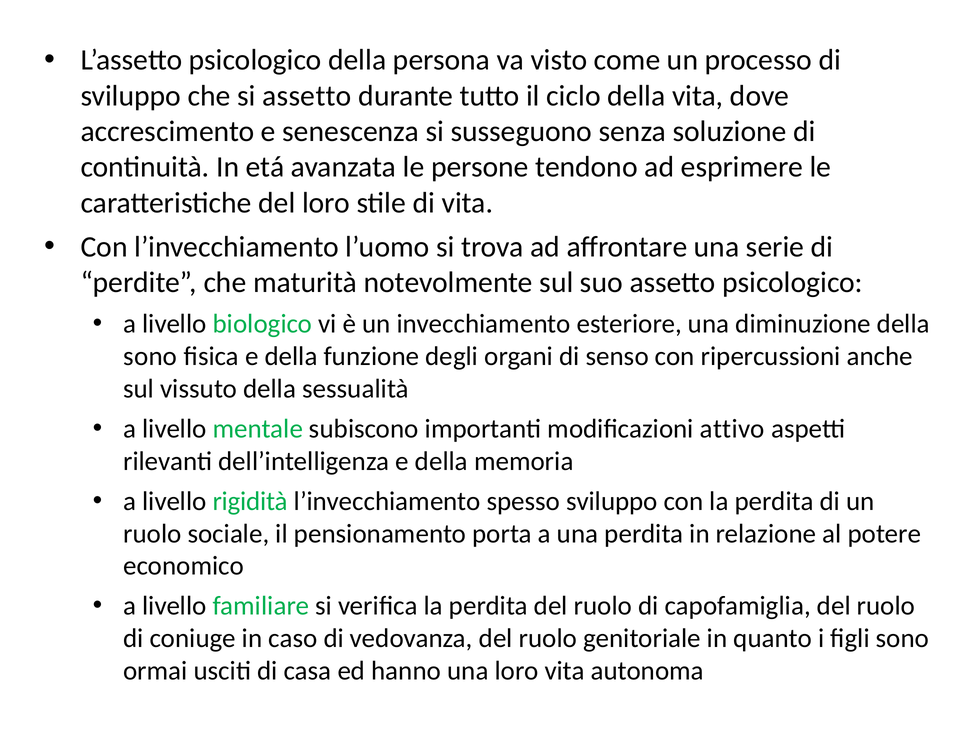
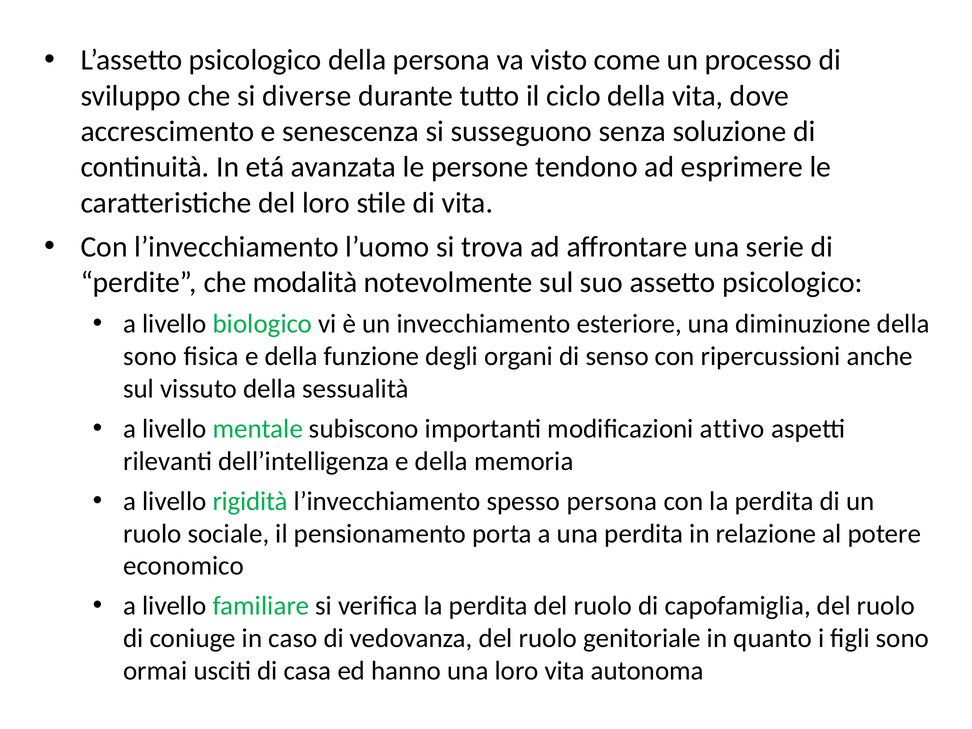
si assetto: assetto -> diverse (307, 96)
maturità: maturità -> modalità (305, 283)
spesso sviluppo: sviluppo -> persona (612, 501)
